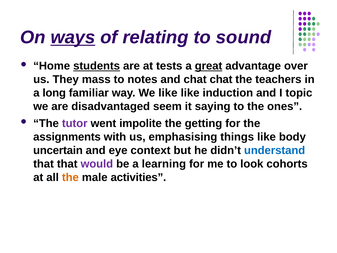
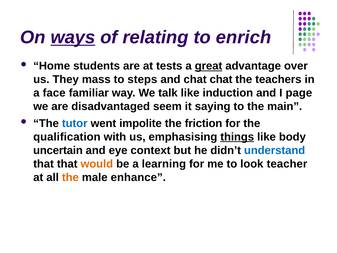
sound: sound -> enrich (244, 37)
students underline: present -> none (97, 66)
notes: notes -> steps (142, 79)
long: long -> face (54, 93)
We like: like -> talk (168, 93)
topic: topic -> page (299, 93)
ones: ones -> main (285, 106)
tutor colour: purple -> blue (75, 123)
getting: getting -> friction (204, 123)
assignments: assignments -> qualification (67, 137)
things underline: none -> present (237, 137)
would colour: purple -> orange (97, 164)
cohorts: cohorts -> teacher (287, 164)
activities: activities -> enhance (138, 177)
